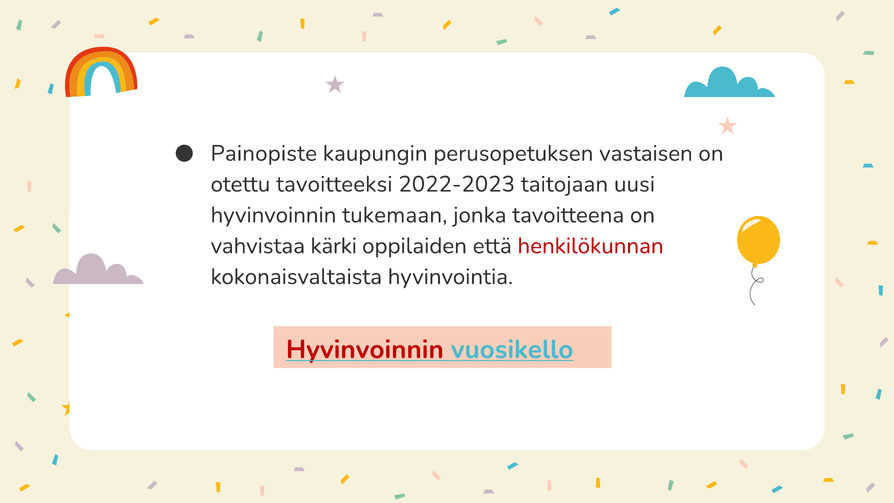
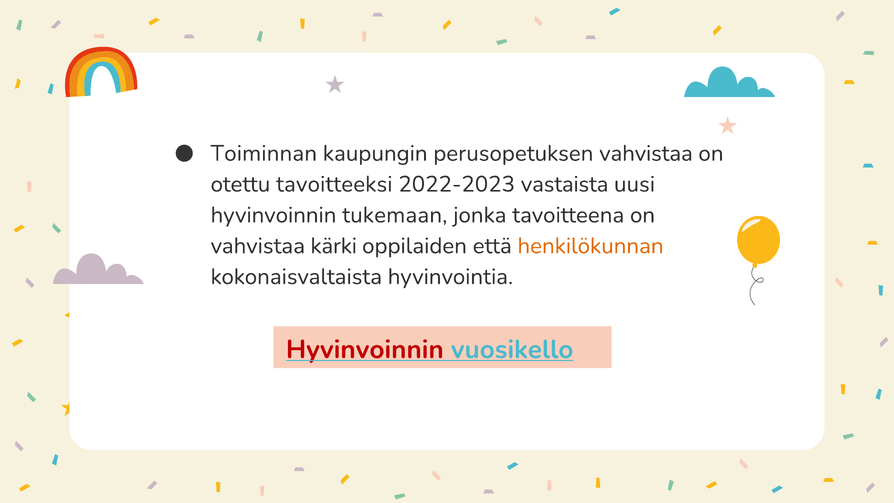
Painopiste: Painopiste -> Toiminnan (264, 153)
perusopetuksen vastaisen: vastaisen -> vahvistaa (646, 153)
taitojaan: taitojaan -> vastaista (565, 184)
henkilökunnan colour: red -> orange (591, 246)
